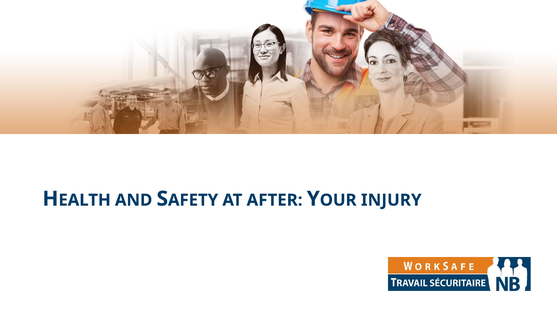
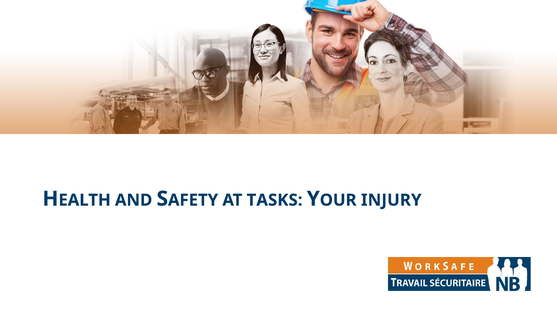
AFTER: AFTER -> TASKS (275, 200)
